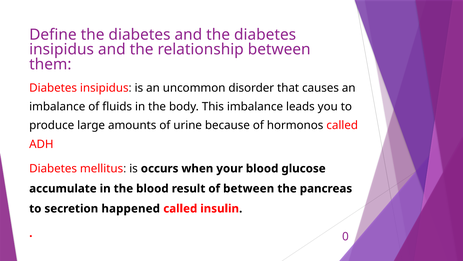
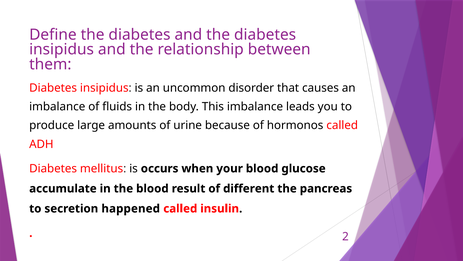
of between: between -> different (249, 188)
0: 0 -> 2 (345, 236)
